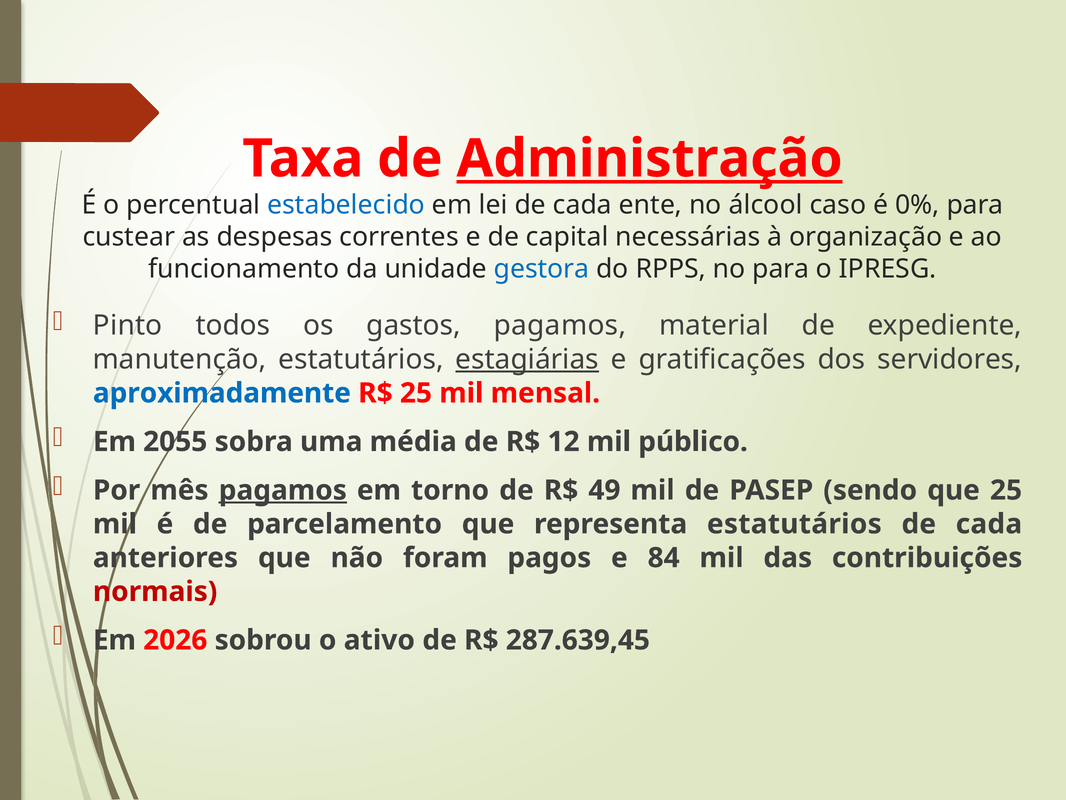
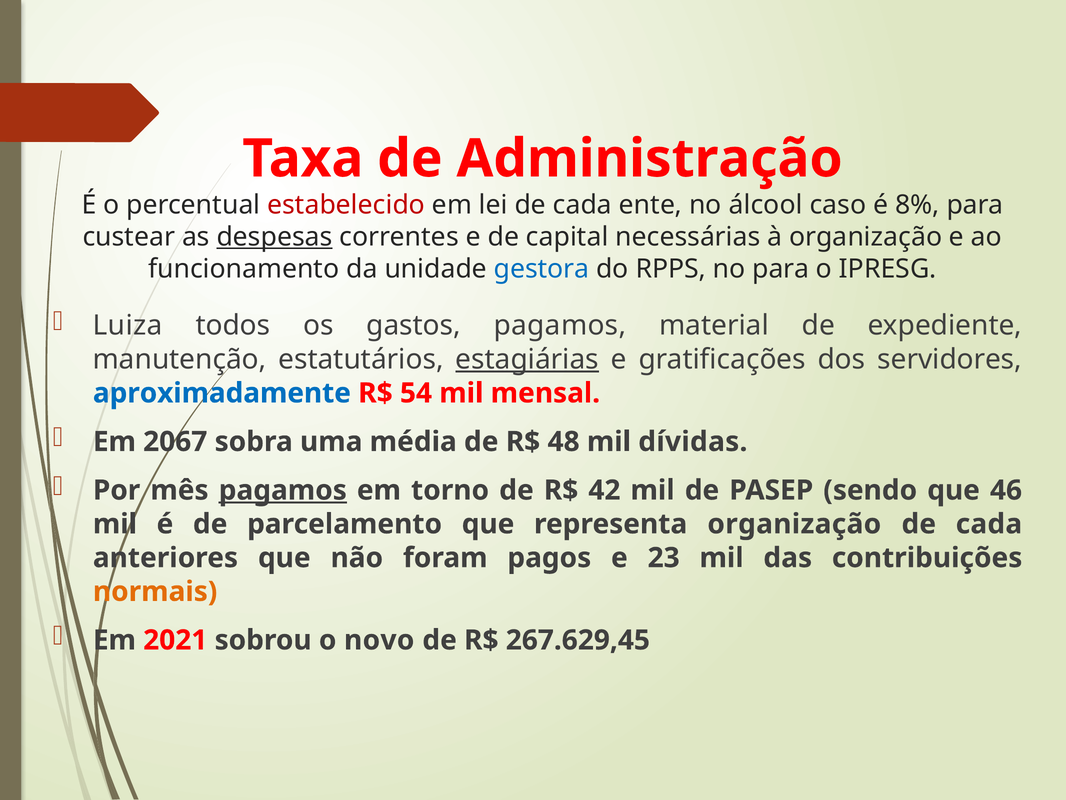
Administração underline: present -> none (650, 159)
estabelecido colour: blue -> red (346, 205)
0%: 0% -> 8% (917, 205)
despesas underline: none -> present (275, 237)
Pinto: Pinto -> Luiza (128, 325)
R$ 25: 25 -> 54 (416, 393)
2055: 2055 -> 2067 (175, 441)
12: 12 -> 48 (564, 441)
público: público -> dívidas (693, 441)
49: 49 -> 42 (604, 490)
que 25: 25 -> 46 (1006, 490)
representa estatutários: estatutários -> organização (794, 524)
84: 84 -> 23 (664, 558)
normais colour: red -> orange (155, 591)
2026: 2026 -> 2021 (175, 640)
ativo: ativo -> novo (379, 640)
287.639,45: 287.639,45 -> 267.629,45 (578, 640)
